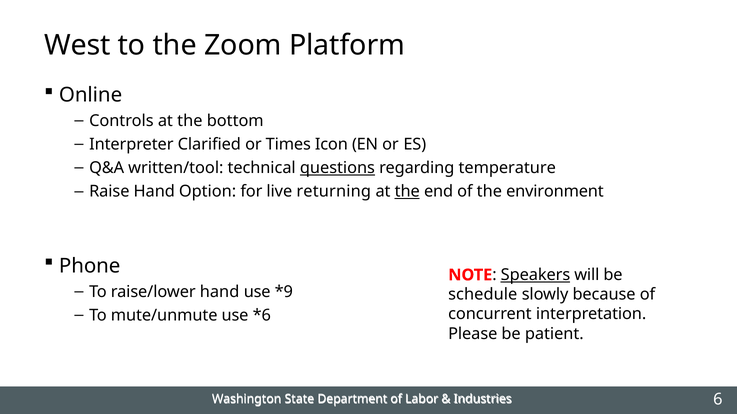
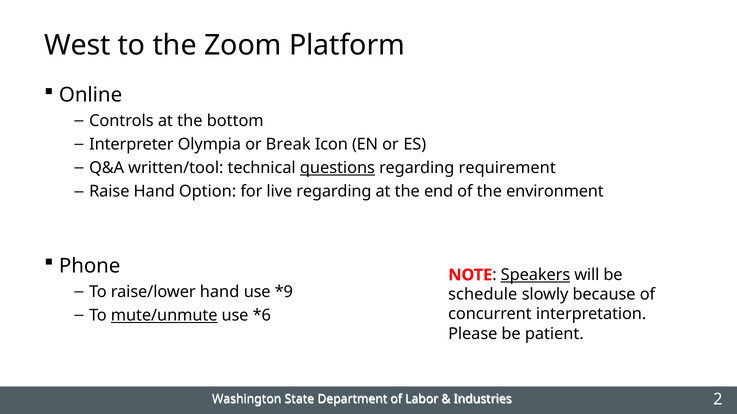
Clarified: Clarified -> Olympia (209, 145)
Times: Times -> Break (288, 145)
temperature: temperature -> requirement (507, 168)
live returning: returning -> regarding (334, 192)
the underline: present -> none (407, 192)
mute/unmute underline: none -> present (164, 316)
6: 6 -> 2 (718, 400)
